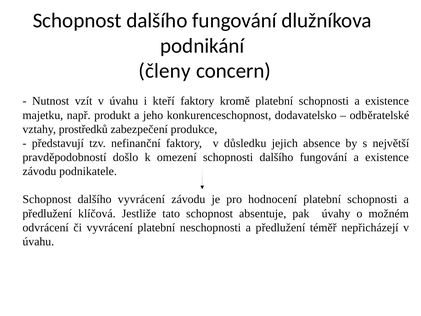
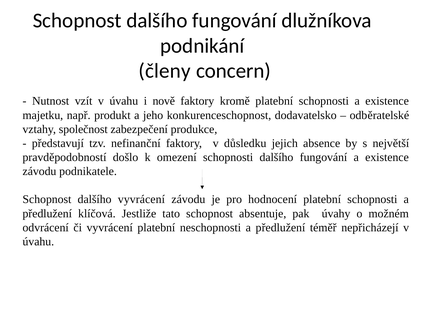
kteří: kteří -> nově (164, 101)
prostředků: prostředků -> společnost (83, 129)
